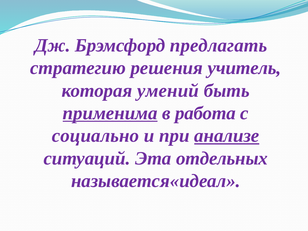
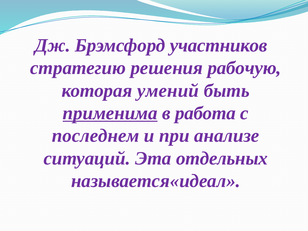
предлагать: предлагать -> участников (219, 45)
учитель: учитель -> рабочую (244, 68)
социально: социально -> последнем (96, 136)
анализе underline: present -> none (227, 136)
